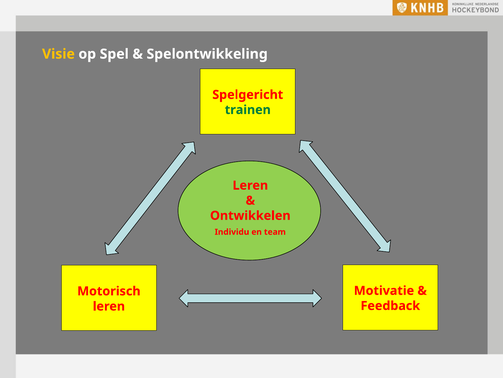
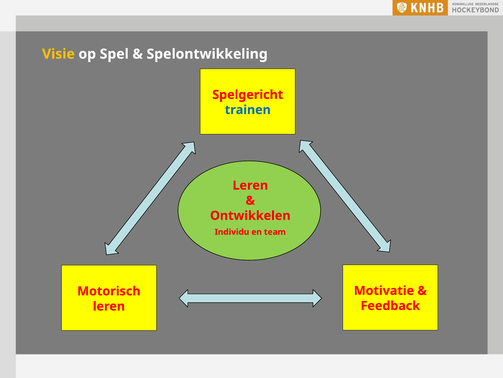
trainen colour: green -> blue (248, 110)
